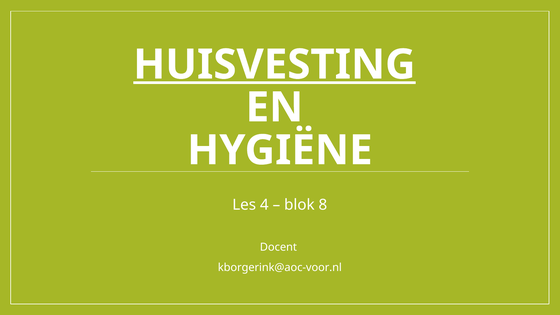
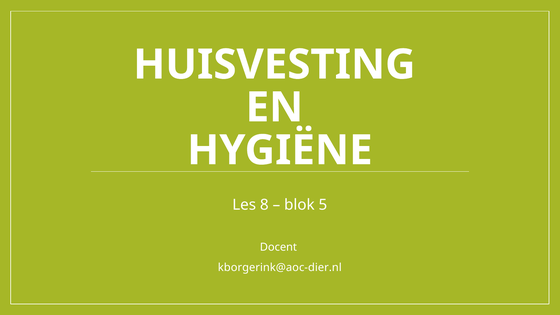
HUISVESTING underline: present -> none (274, 65)
4: 4 -> 8 (264, 205)
8: 8 -> 5 (323, 205)
kborgerink@aoc-voor.nl: kborgerink@aoc-voor.nl -> kborgerink@aoc-dier.nl (280, 267)
